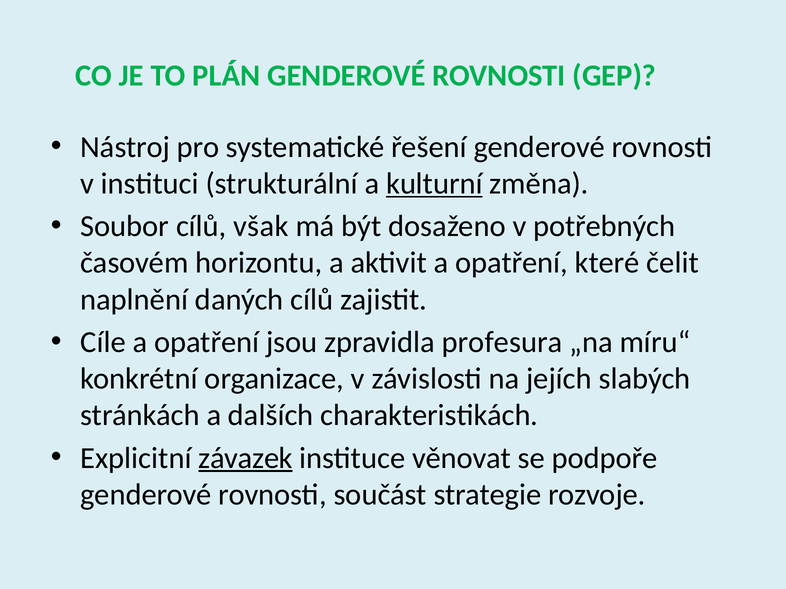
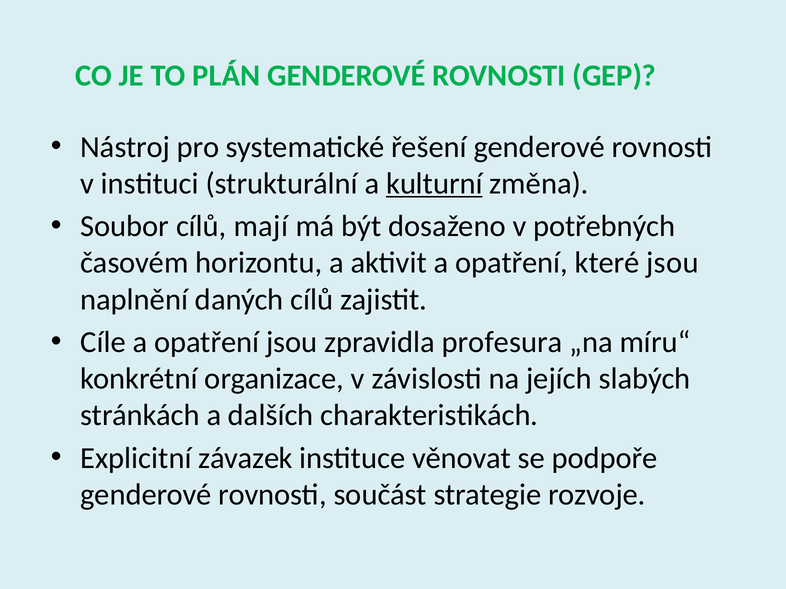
však: však -> mají (261, 227)
které čelit: čelit -> jsou (673, 263)
závazek underline: present -> none (246, 458)
